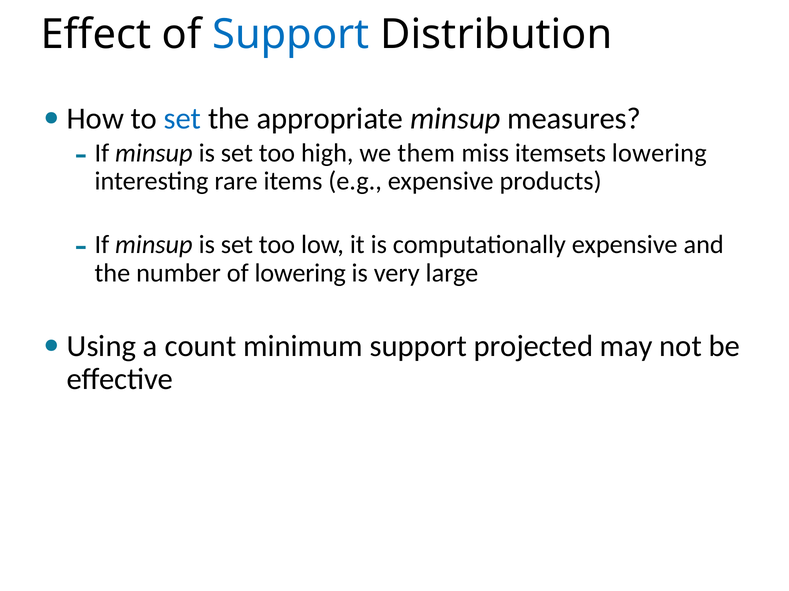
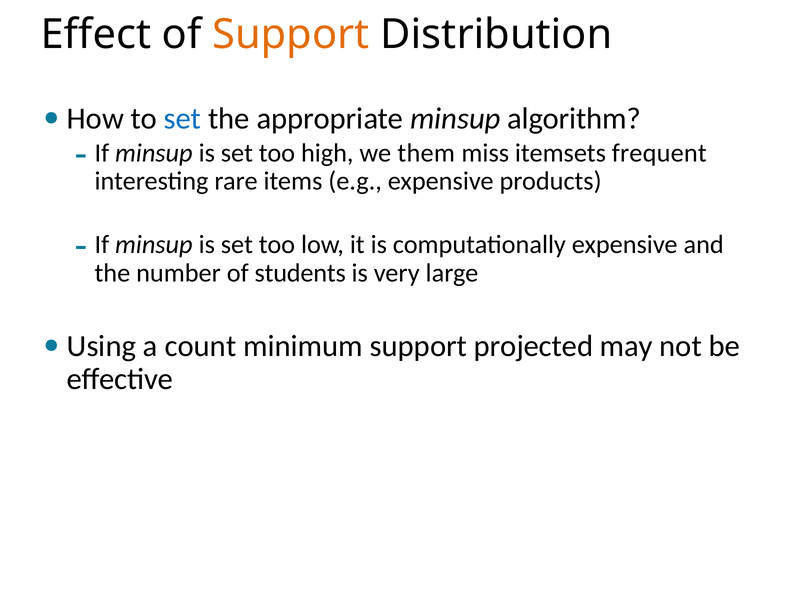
Support colour: blue -> orange (291, 35)
measures: measures -> algorithm (574, 119)
itemsets lowering: lowering -> frequent (659, 153)
of lowering: lowering -> students (300, 273)
